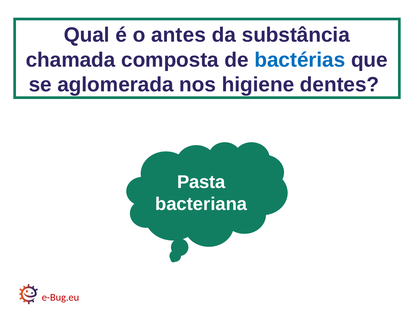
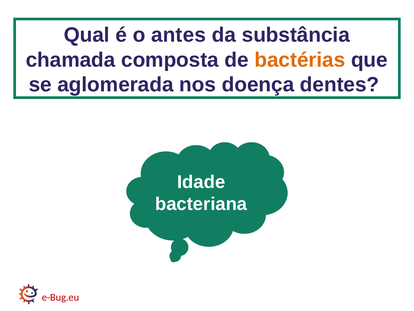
bactérias colour: blue -> orange (300, 60)
higiene: higiene -> doença (258, 85)
Pasta: Pasta -> Idade (201, 182)
